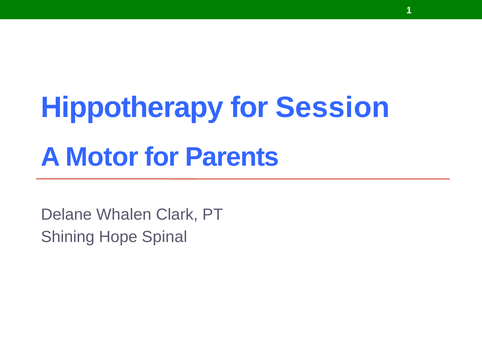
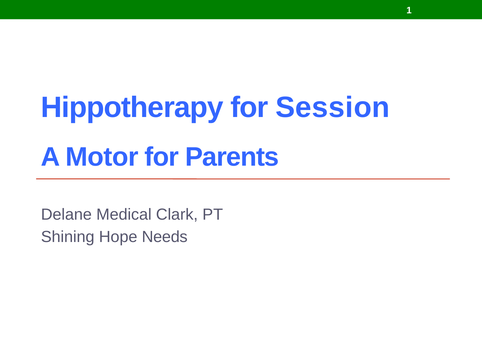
Whalen: Whalen -> Medical (124, 215)
Spinal: Spinal -> Needs (165, 237)
